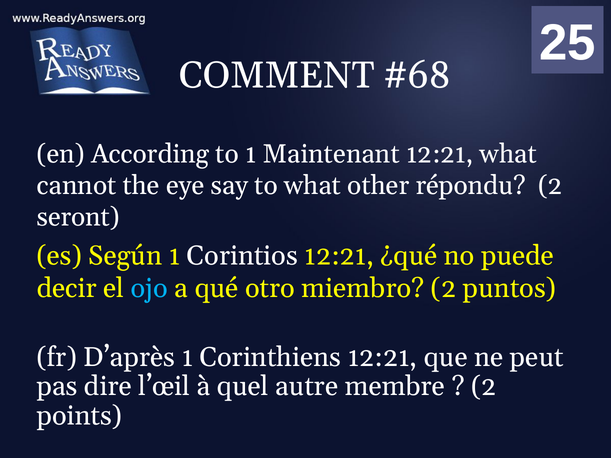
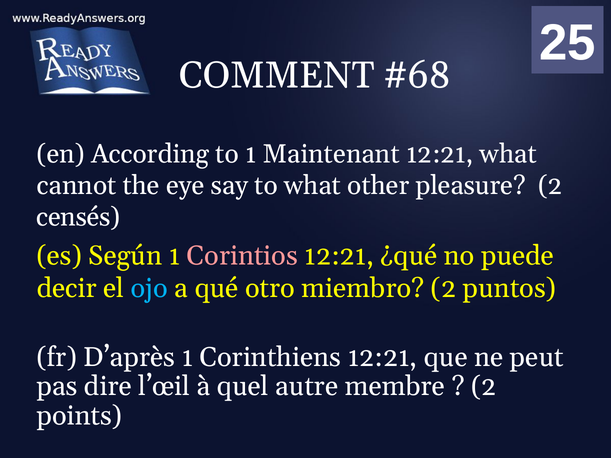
répondu: répondu -> pleasure (471, 186)
seront: seront -> censés (78, 217)
Corintios colour: white -> pink (242, 256)
